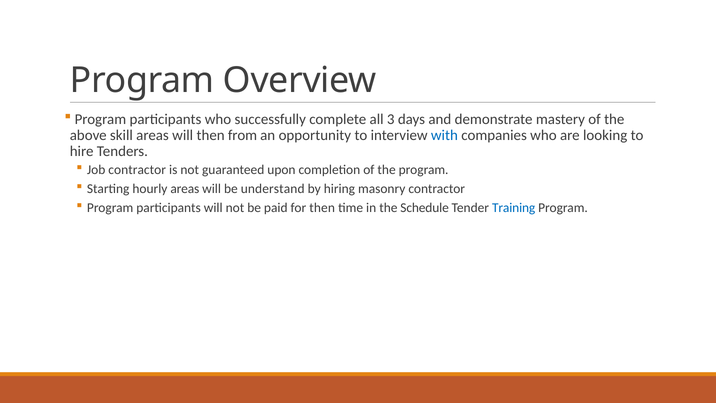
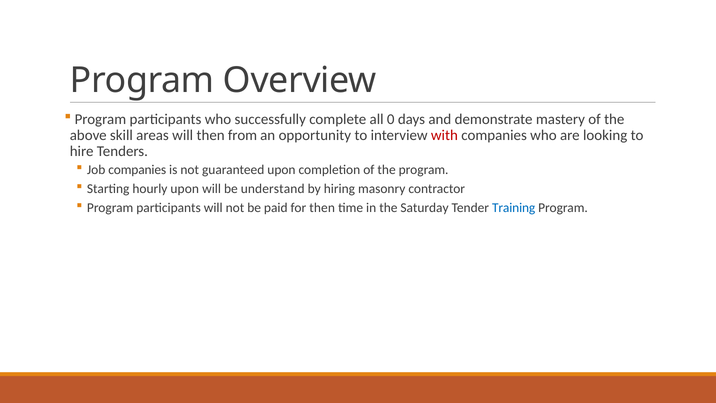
3: 3 -> 0 (391, 119)
with colour: blue -> red (444, 135)
Job contractor: contractor -> companies (137, 170)
hourly areas: areas -> upon (185, 189)
Schedule: Schedule -> Saturday (425, 208)
